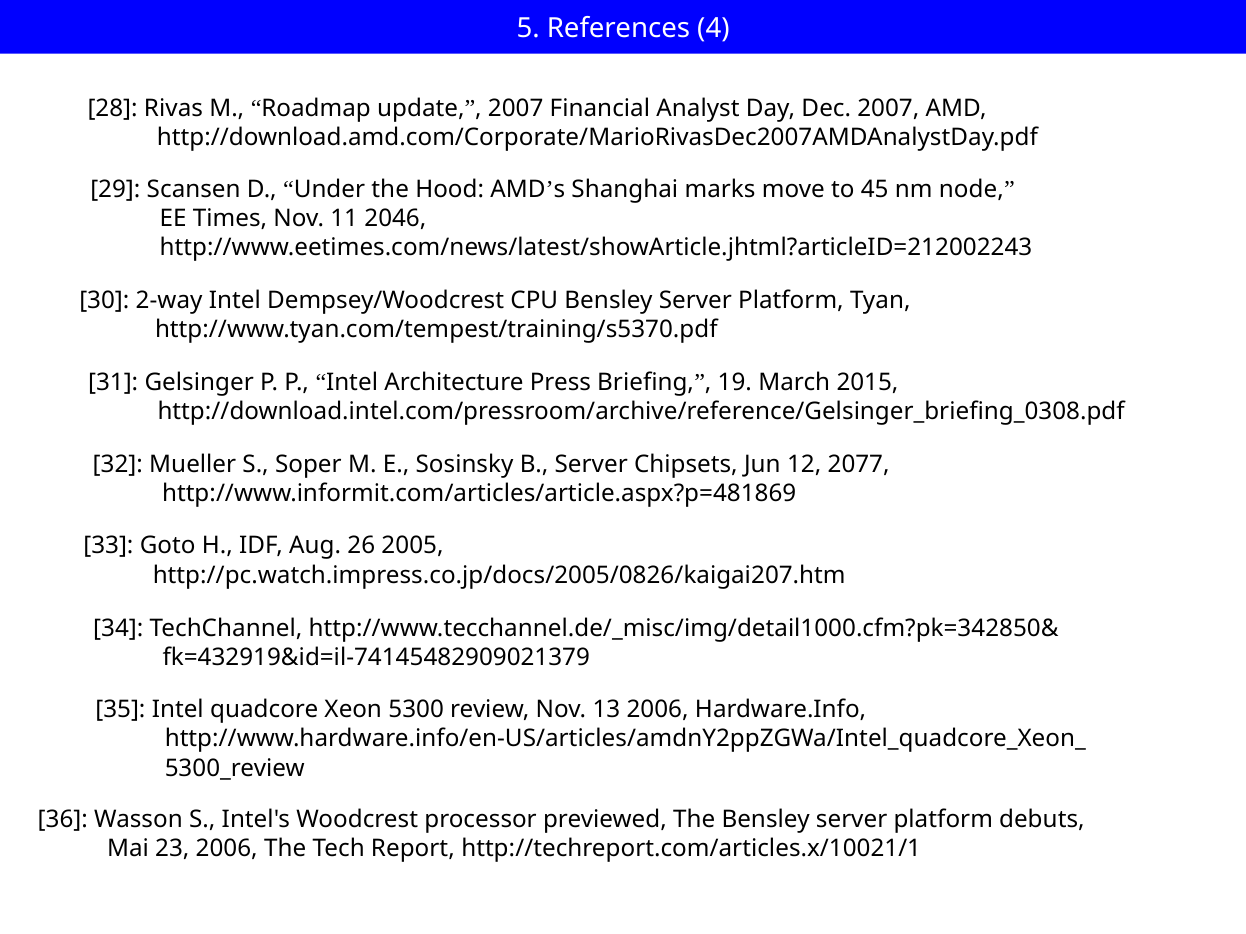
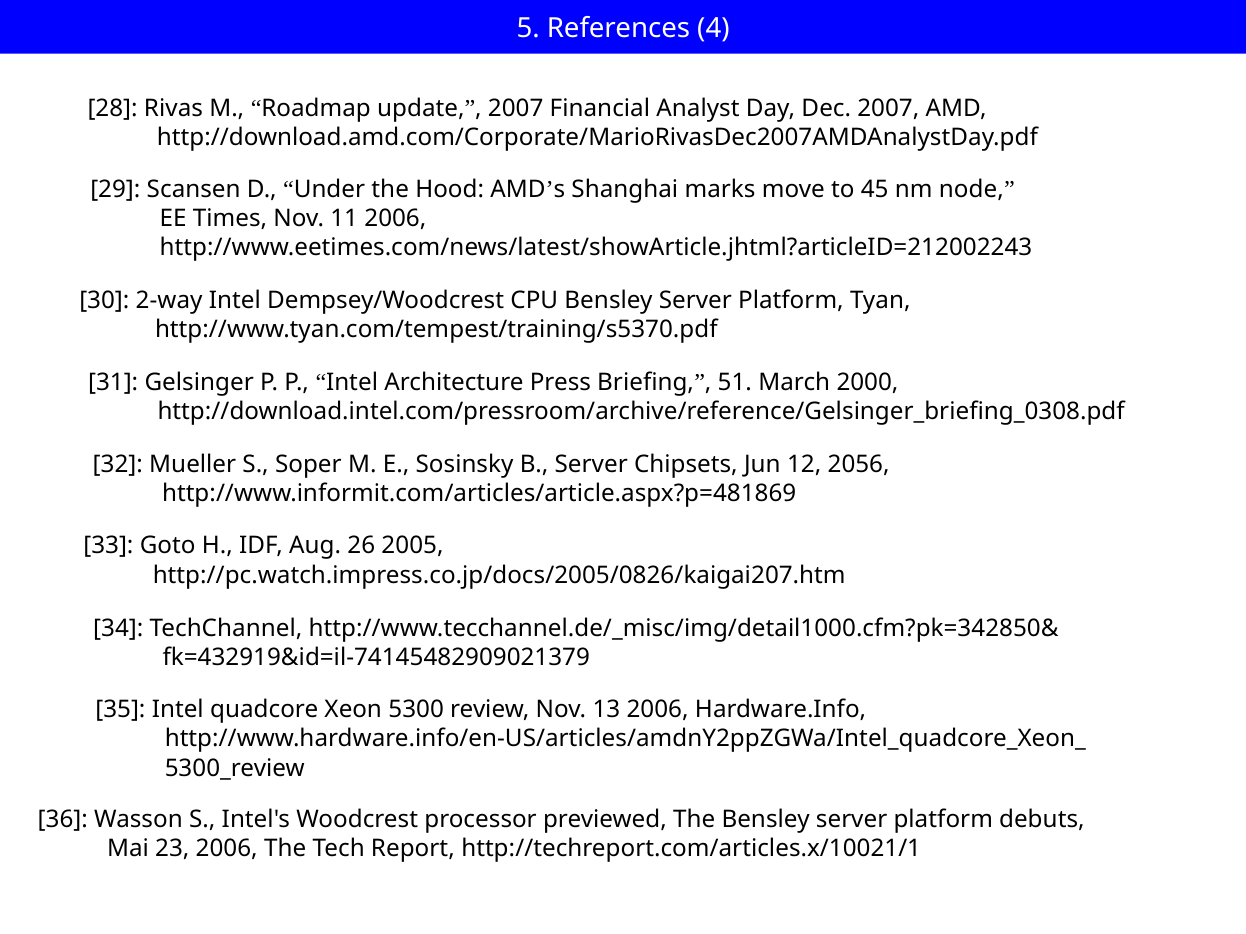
11 2046: 2046 -> 2006 (395, 219)
19: 19 -> 51 (735, 383)
2015: 2015 -> 2000 (867, 383)
2077: 2077 -> 2056 (859, 464)
